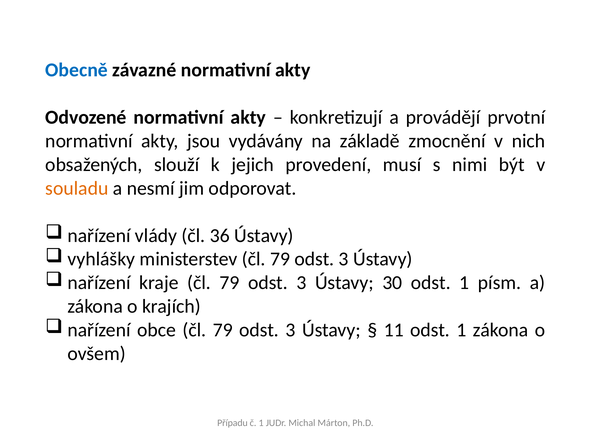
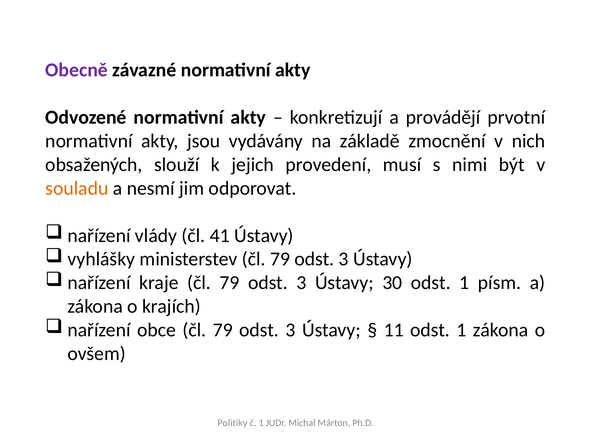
Obecně colour: blue -> purple (77, 70)
36: 36 -> 41 (220, 236)
Případu: Případu -> Politiky (232, 423)
